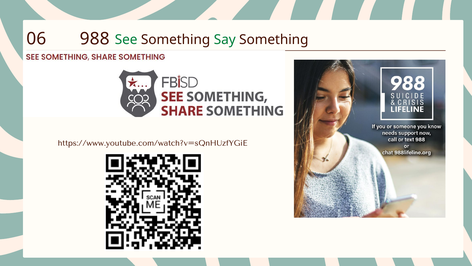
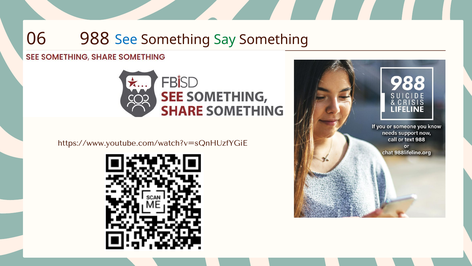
See colour: green -> blue (126, 39)
